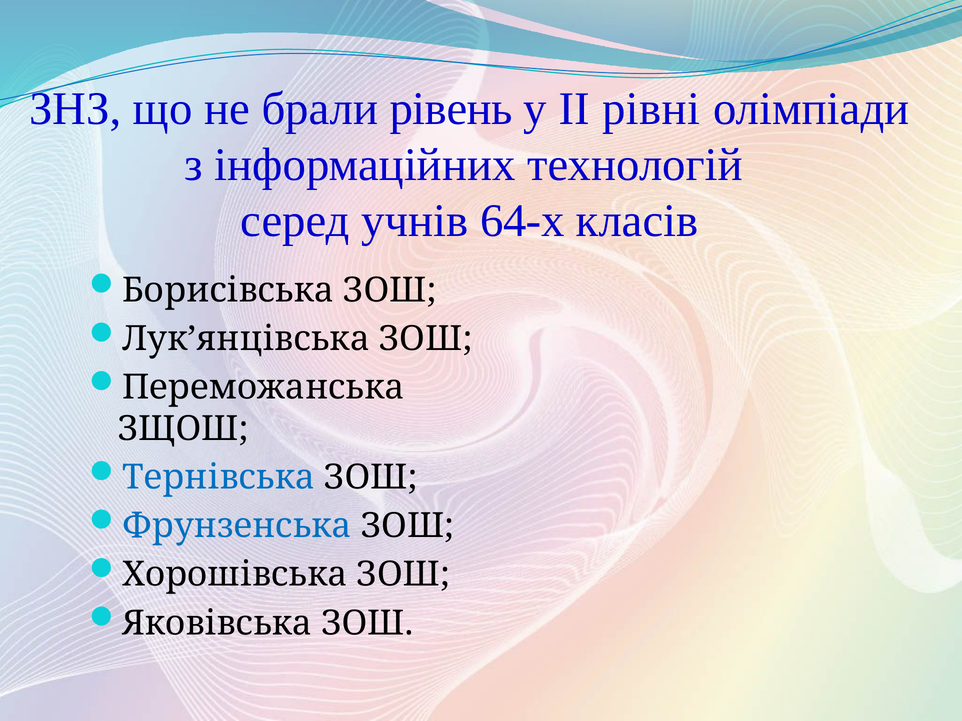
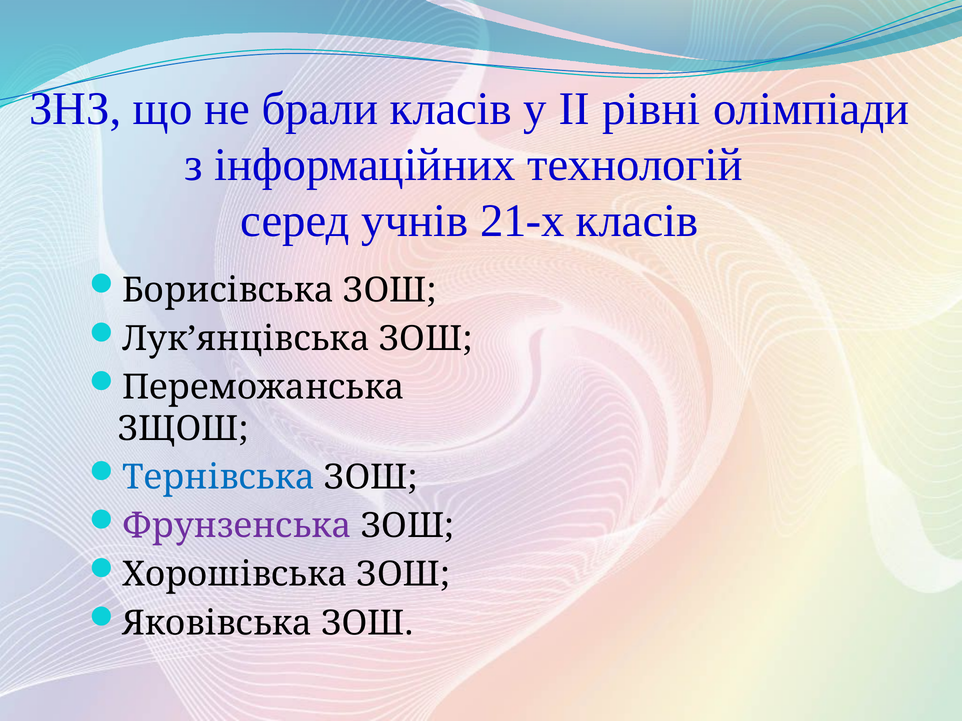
брали рівень: рівень -> класів (451, 109)
64-х: 64-х -> 21-х (522, 221)
Фрунзенська colour: blue -> purple (237, 526)
